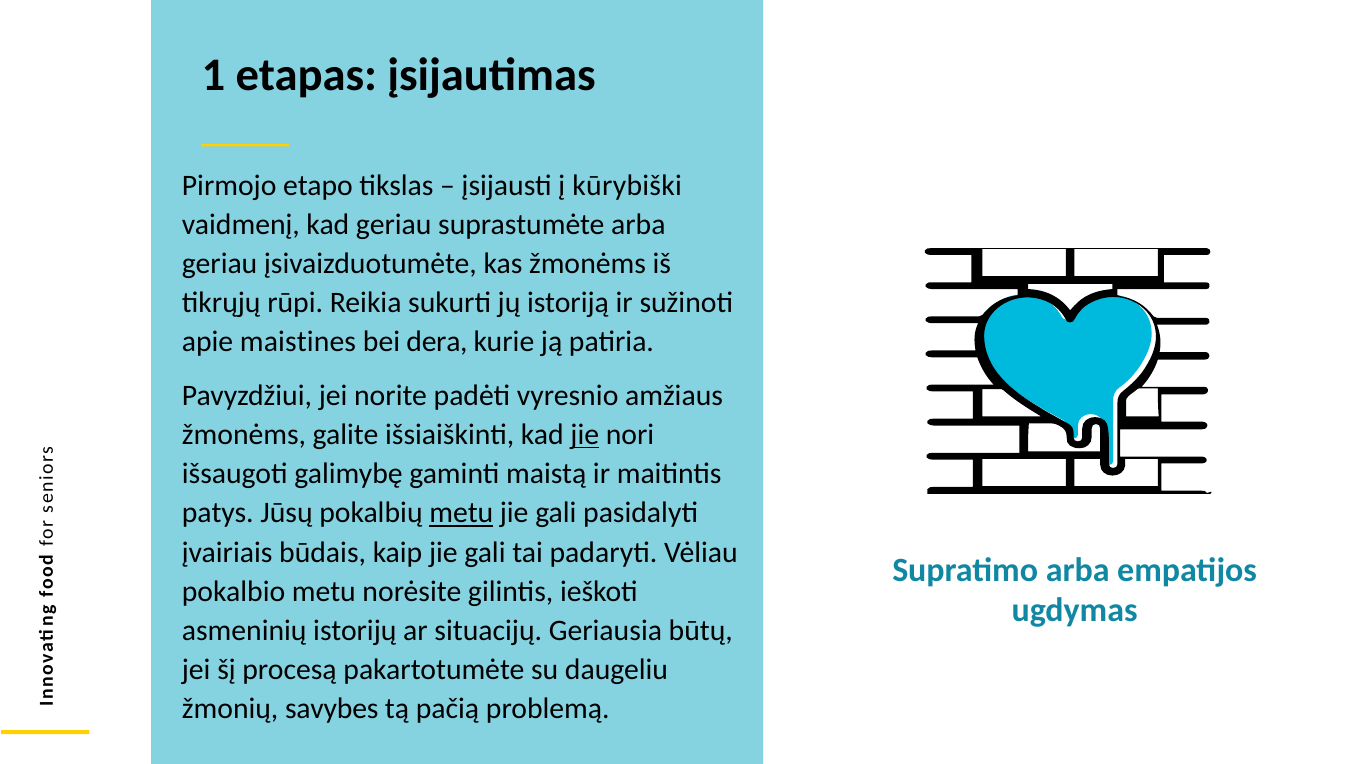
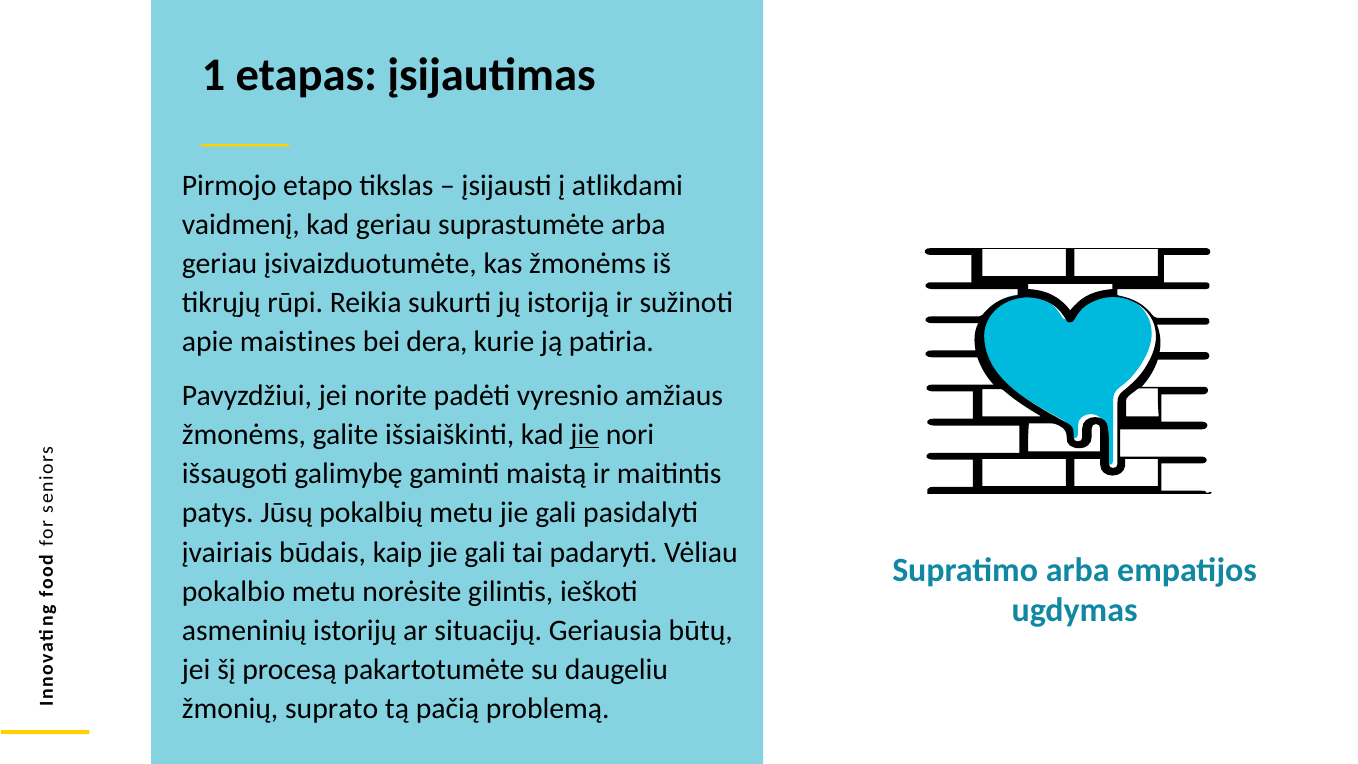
kūrybiški: kūrybiški -> atlikdami (627, 185)
metu underline: present -> none (461, 513)
savybes: savybes -> suprato (332, 709)
